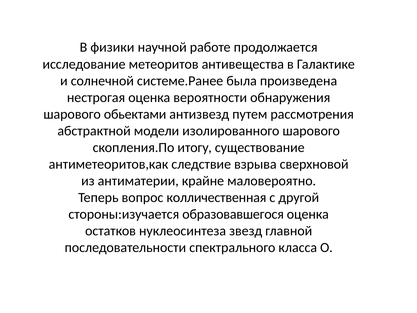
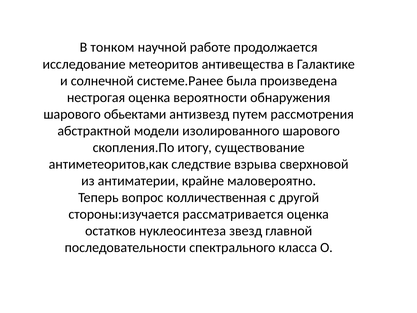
физики: физики -> тонком (112, 47)
образовавшегося: образовавшегося -> рассматривается (233, 214)
